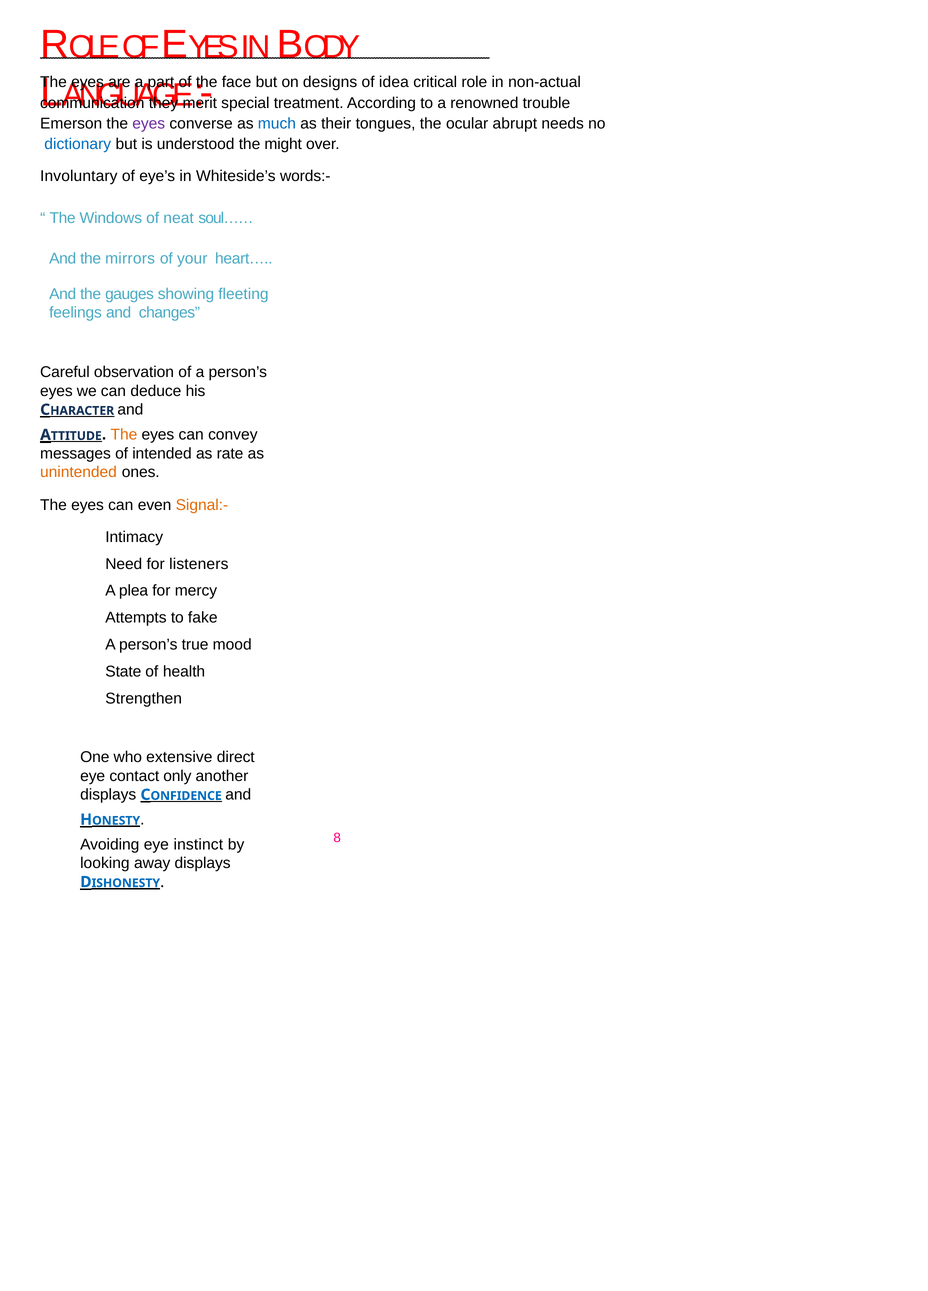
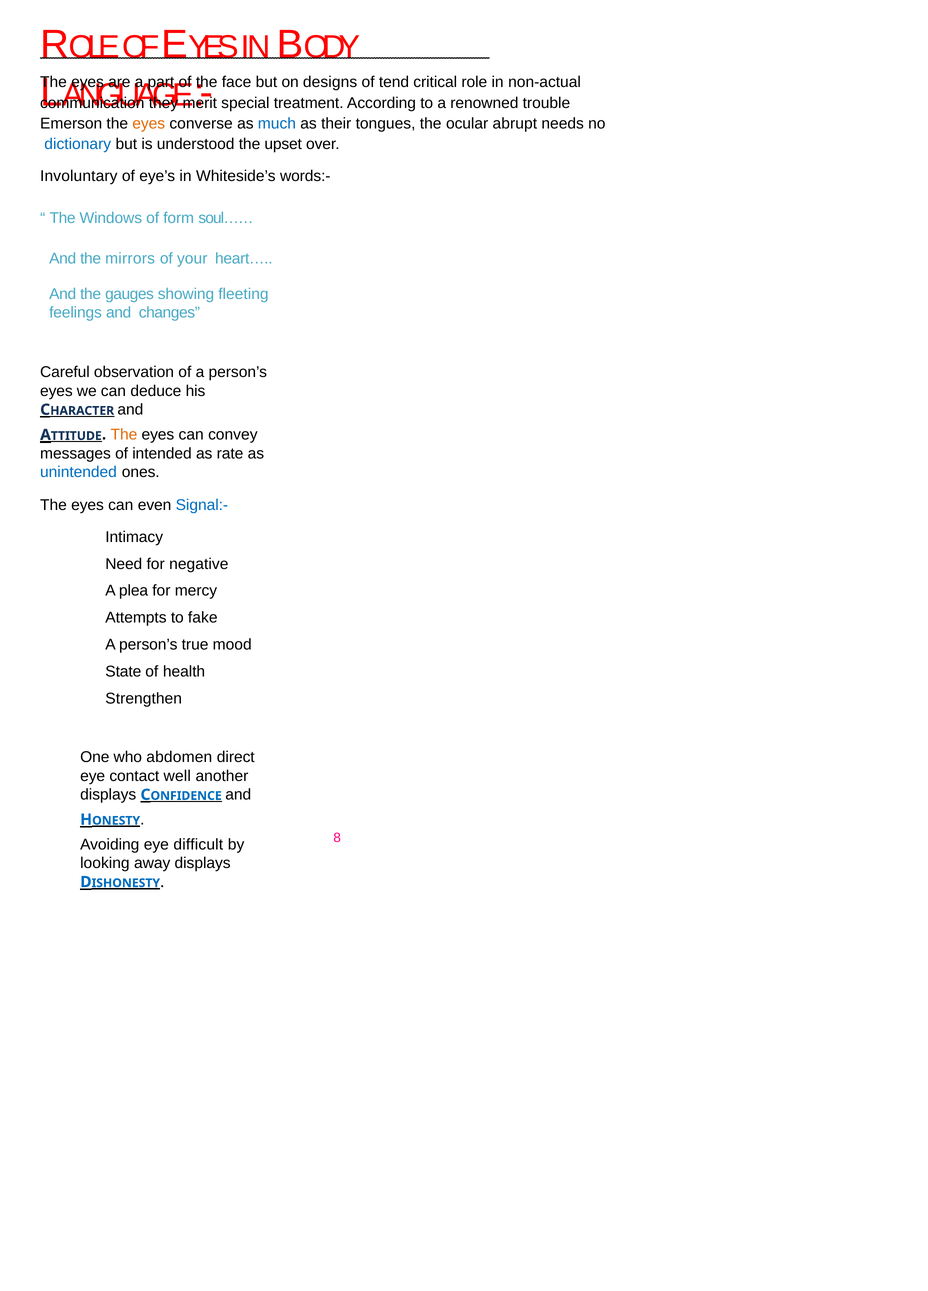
idea: idea -> tend (394, 82)
eyes colour: purple -> orange (149, 123)
might: might -> upset (283, 144)
neat: neat -> form (179, 218)
unintended colour: orange -> blue (78, 472)
Signal:- colour: orange -> blue (202, 505)
listeners: listeners -> negative (199, 564)
extensive: extensive -> abdomen (179, 757)
only: only -> well (177, 776)
instinct: instinct -> difficult (198, 844)
